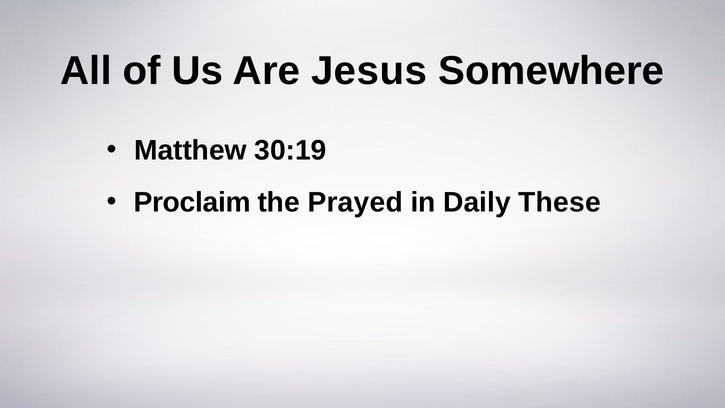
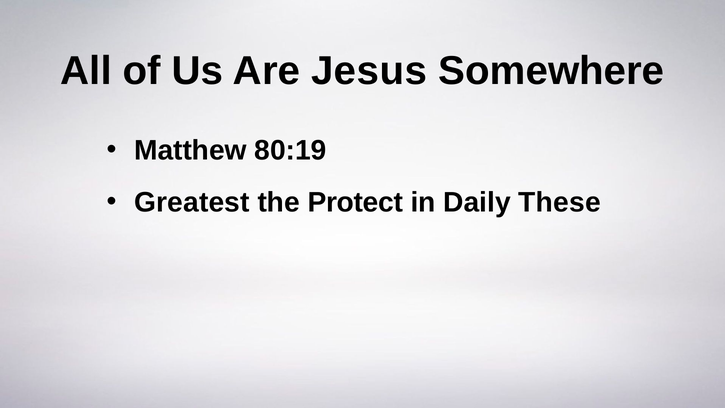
30:19: 30:19 -> 80:19 (290, 151)
Proclaim: Proclaim -> Greatest (192, 203)
Prayed: Prayed -> Protect (355, 203)
